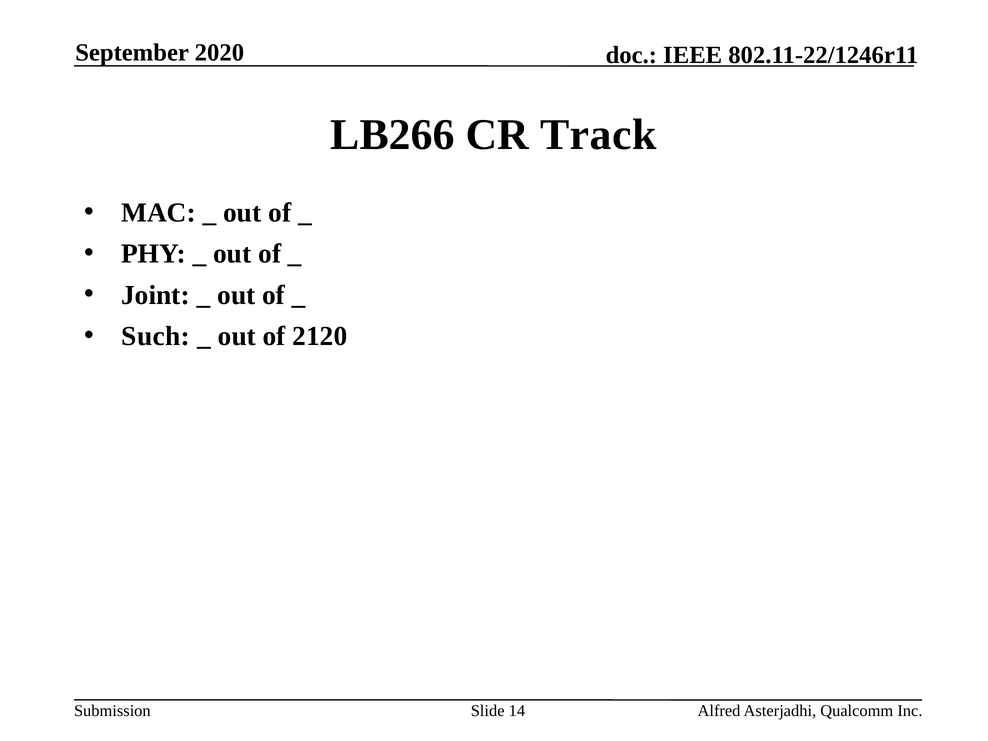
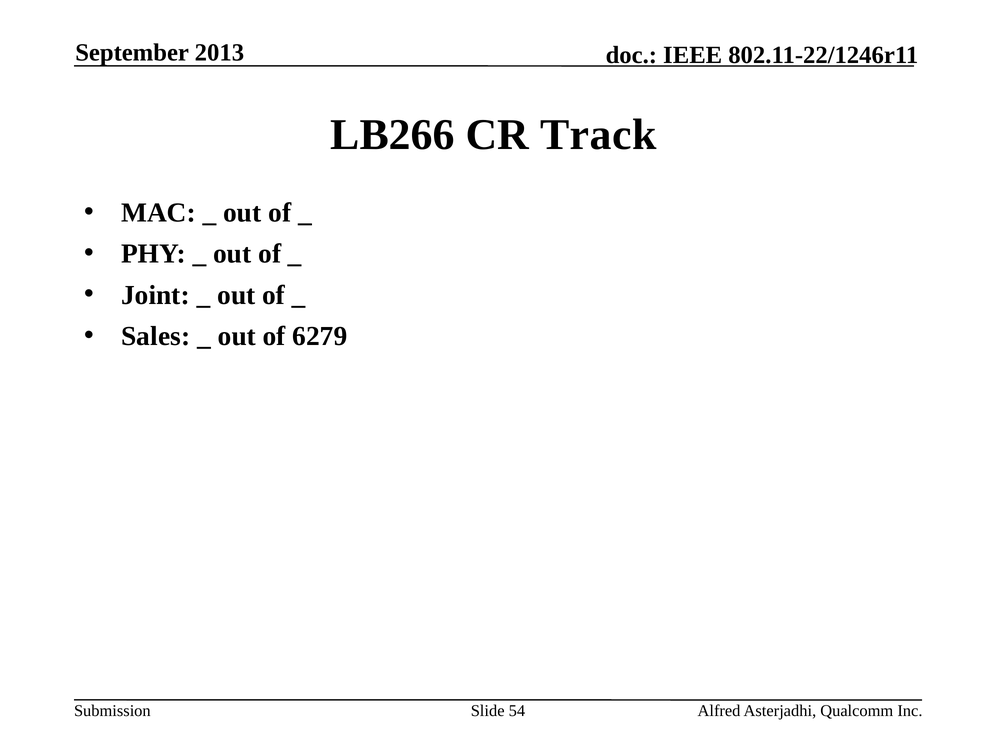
2020: 2020 -> 2013 (219, 52)
Such: Such -> Sales (156, 336)
2120: 2120 -> 6279 (320, 336)
14: 14 -> 54 (517, 711)
